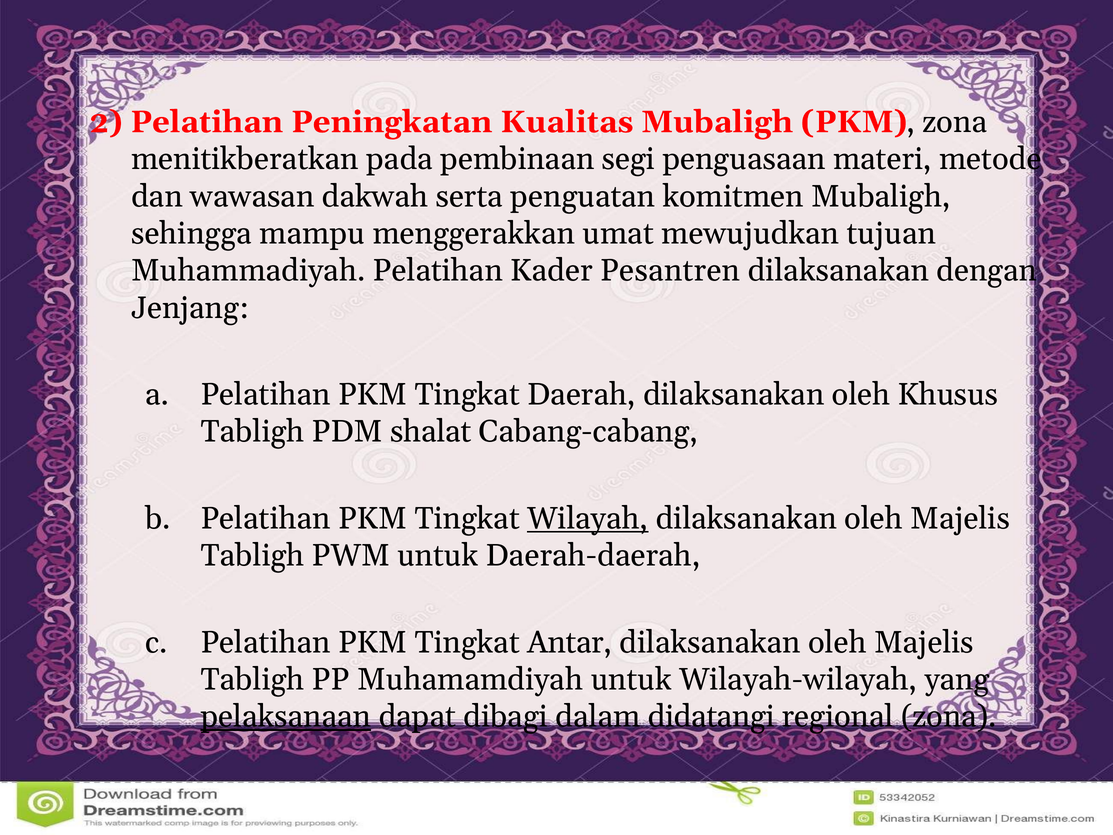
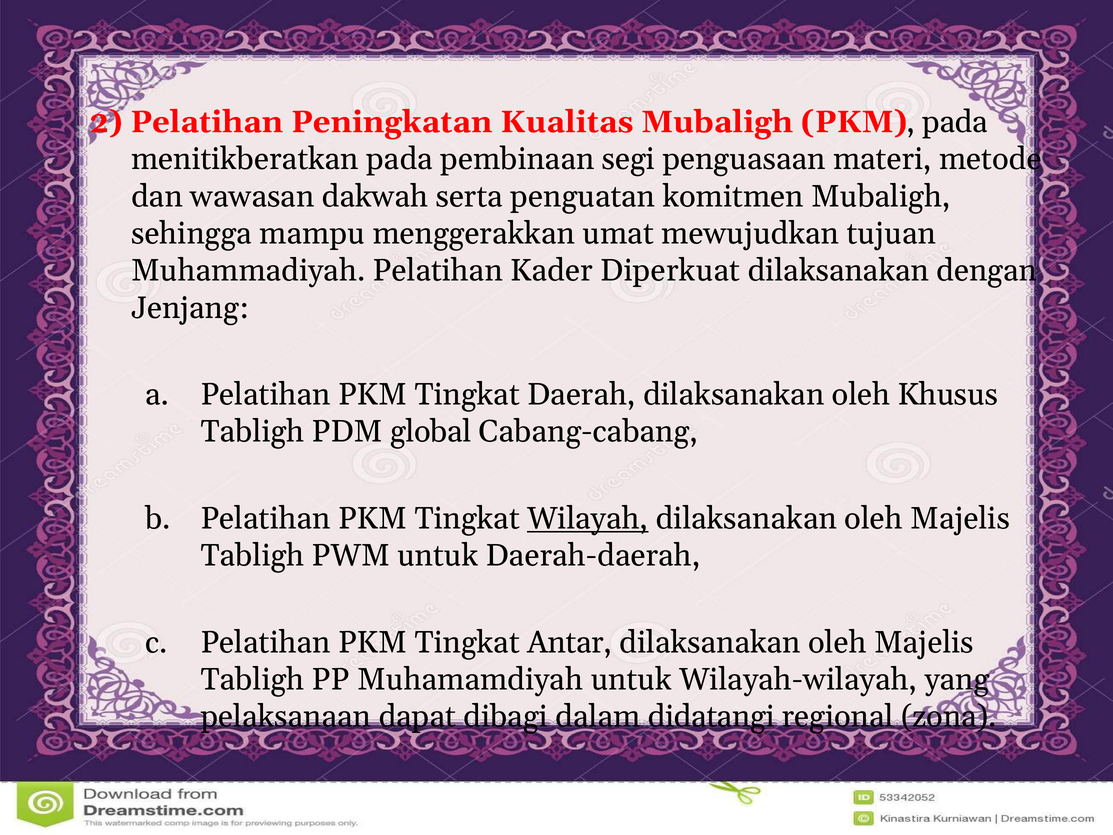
PKM zona: zona -> pada (955, 122)
Pesantren: Pesantren -> Diperkuat (670, 271)
shalat: shalat -> global (431, 432)
pelaksanaan underline: present -> none (286, 716)
